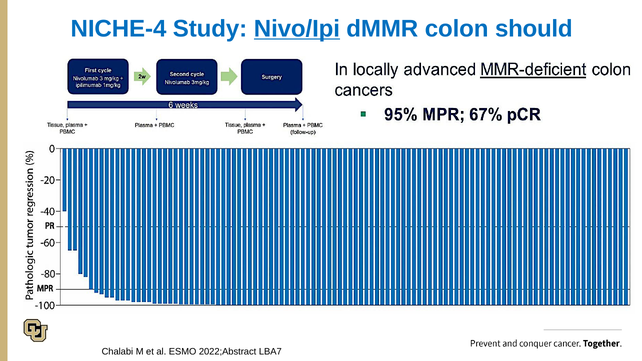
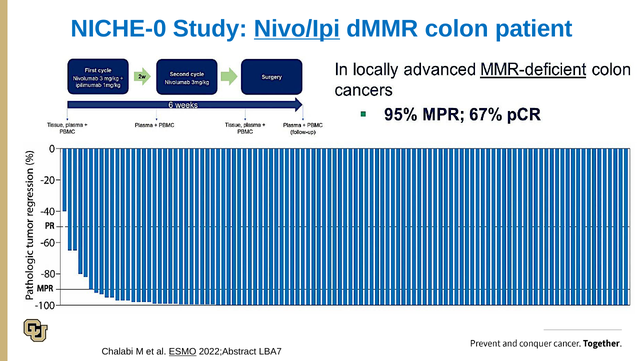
NICHE-4: NICHE-4 -> NICHE-0 (118, 29)
should: should -> patient (534, 29)
ESMO underline: none -> present (183, 352)
